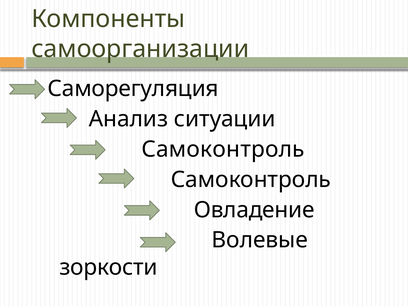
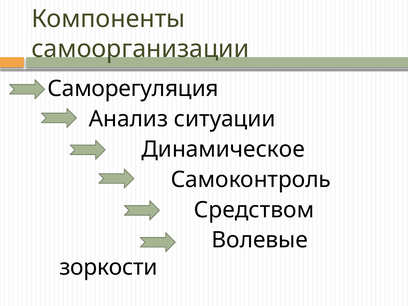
Самоконтроль: Самоконтроль -> Динамическое (223, 149)
Овладение: Овладение -> Средством (254, 210)
